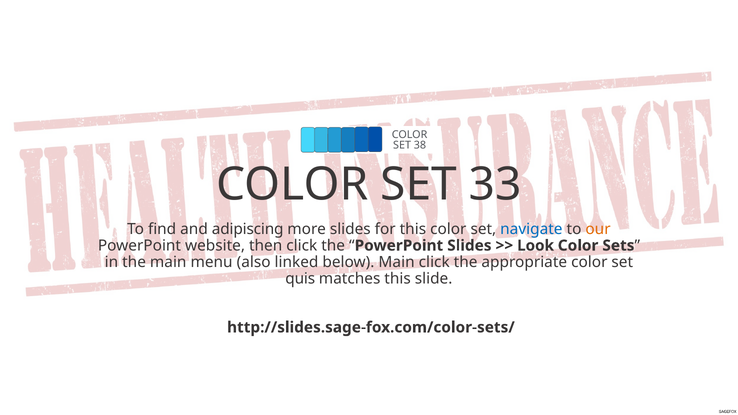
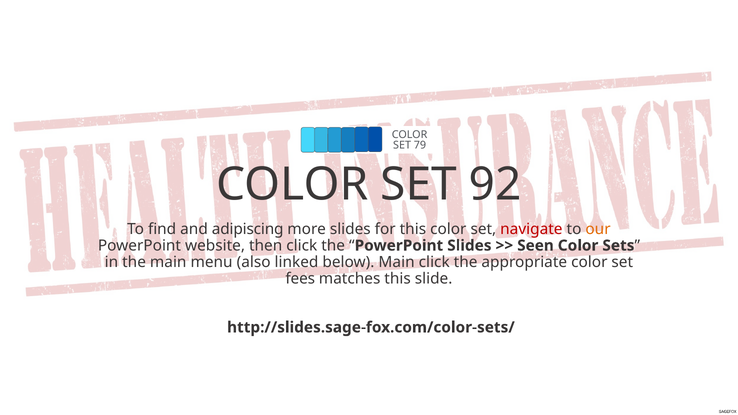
38: 38 -> 79 (420, 145)
33: 33 -> 92 (495, 184)
navigate colour: blue -> red (531, 229)
Look: Look -> Seen (535, 246)
quis: quis -> fees (300, 279)
